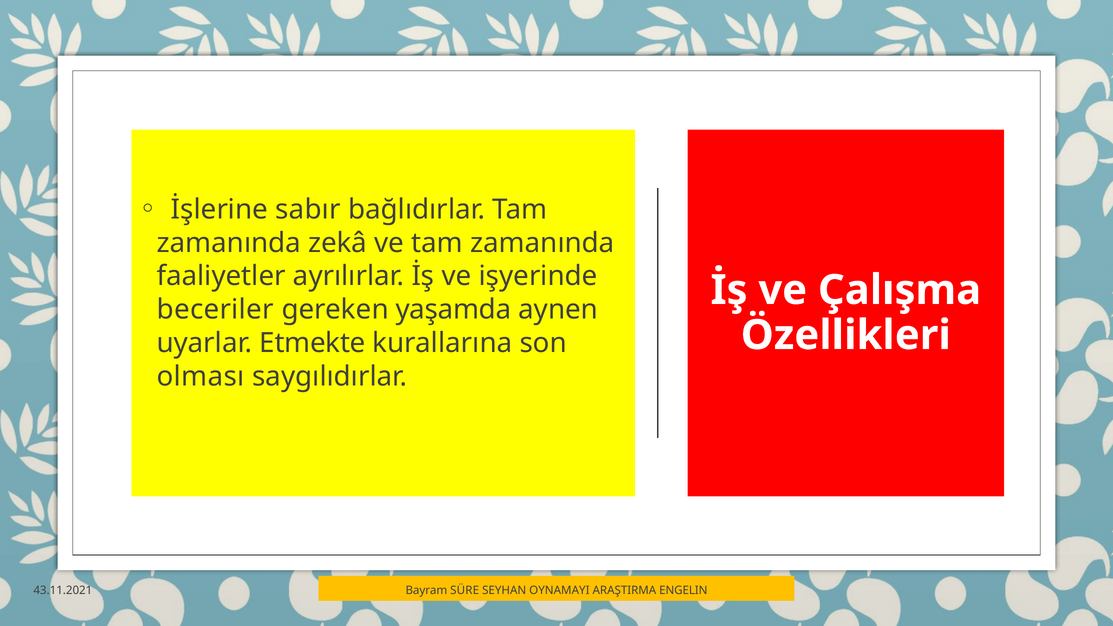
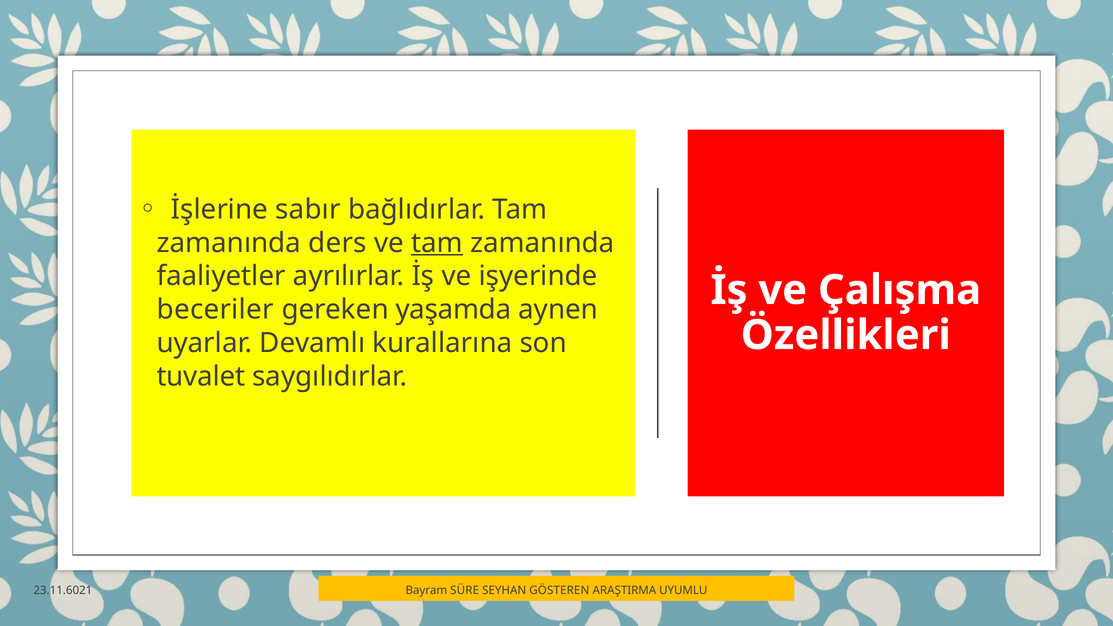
zekâ: zekâ -> ders (337, 243)
tam underline: none -> present (437, 243)
Etmekte: Etmekte -> Devamlı (312, 343)
olması: olması -> tuvalet (201, 377)
43.11.2021: 43.11.2021 -> 23.11.6021 (63, 590)
OYNAMAYI: OYNAMAYI -> GÖSTEREN (559, 590)
ENGELIN: ENGELIN -> UYUMLU (683, 590)
